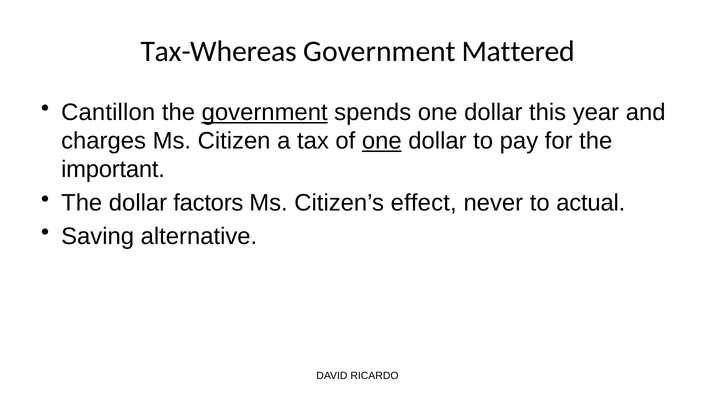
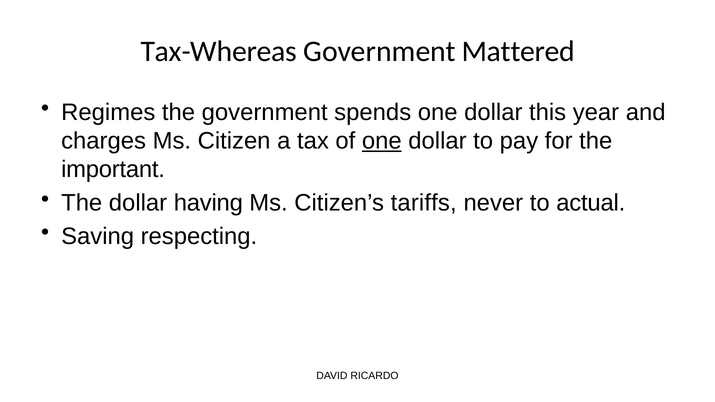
Cantillon: Cantillon -> Regimes (108, 112)
government underline: present -> none (265, 112)
factors: factors -> having (208, 203)
effect: effect -> tariffs (424, 203)
alternative: alternative -> respecting (199, 236)
